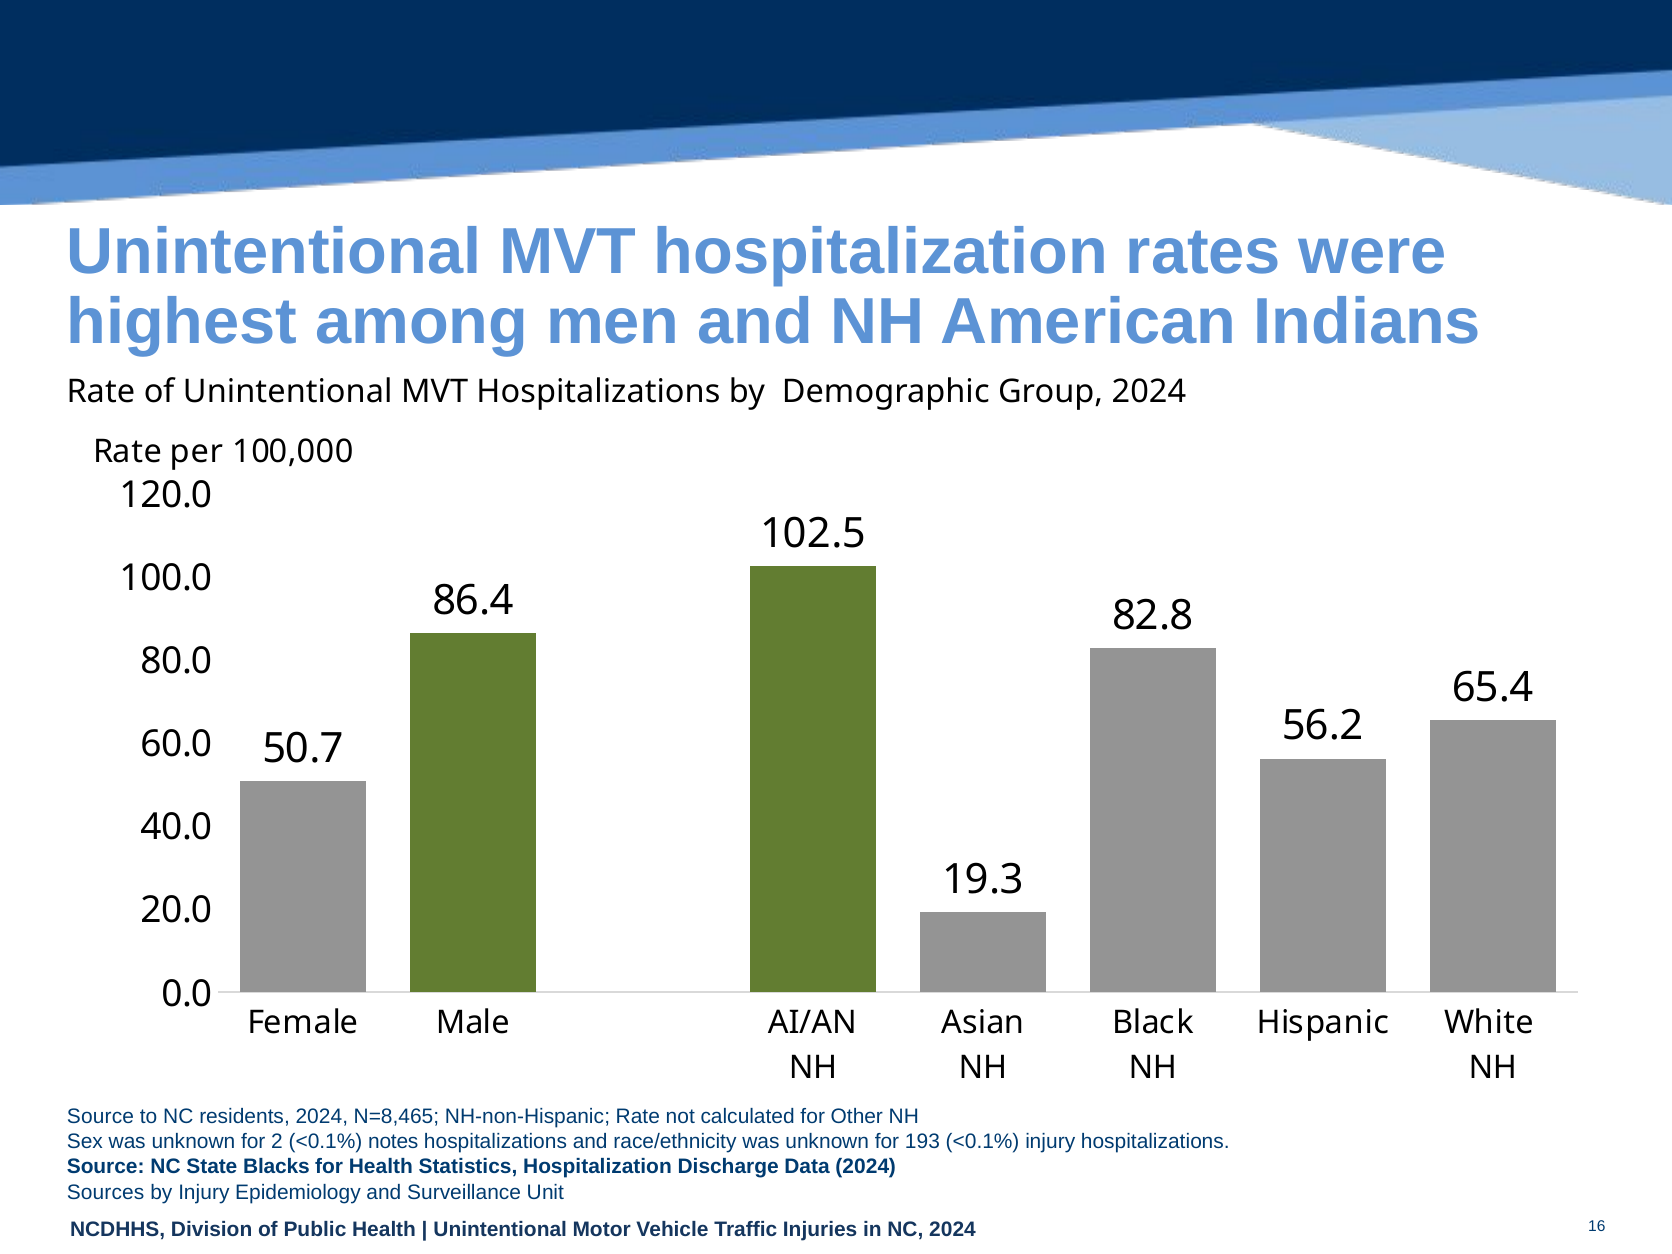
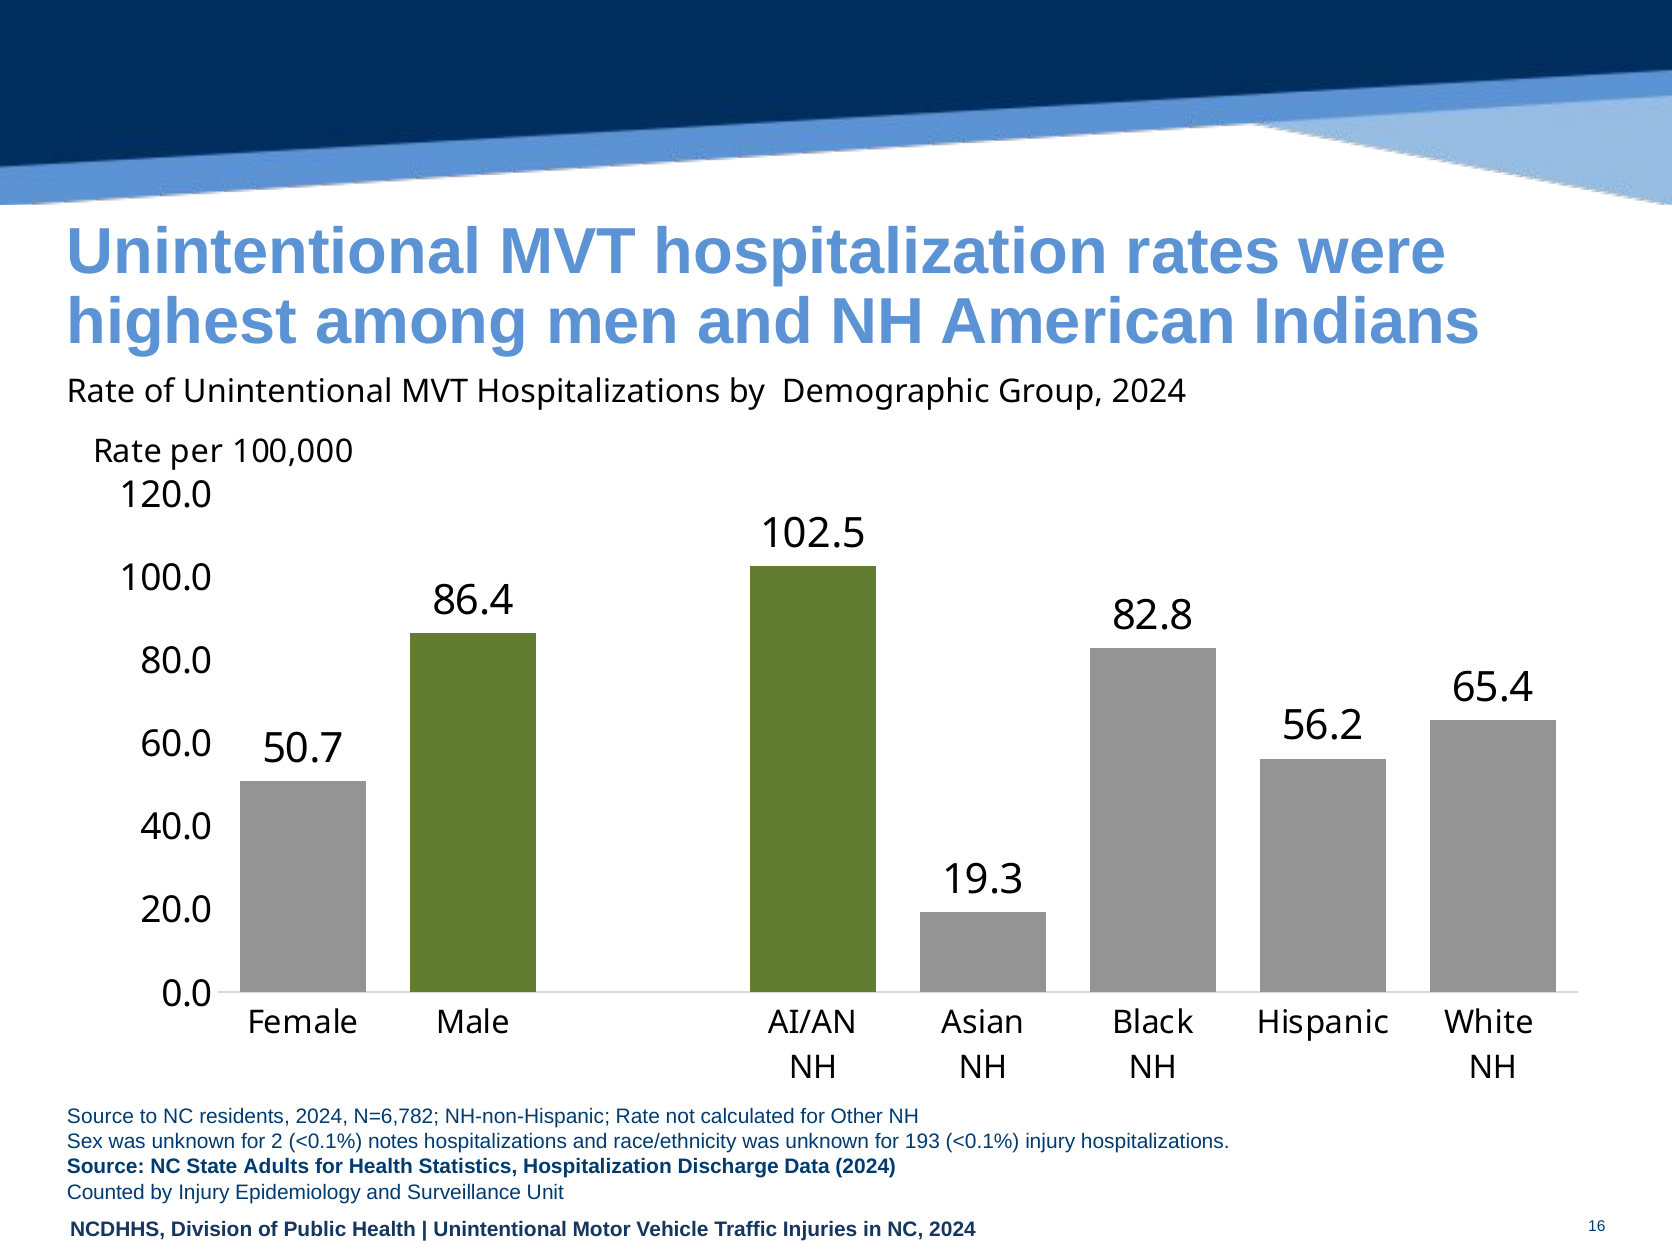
N=8,465: N=8,465 -> N=6,782 (396, 1117)
Blacks: Blacks -> Adults (276, 1167)
Sources: Sources -> Counted (106, 1192)
